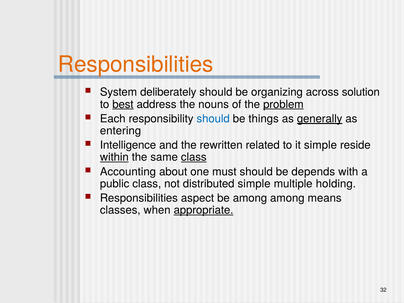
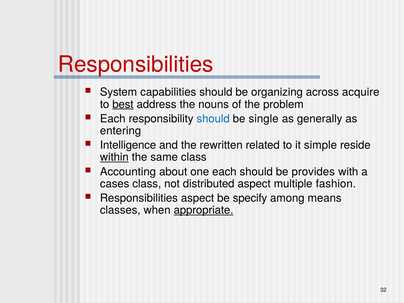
Responsibilities colour: orange -> red (136, 65)
deliberately: deliberately -> capabilities (168, 92)
solution: solution -> acquire (361, 92)
problem underline: present -> none (283, 104)
things: things -> single (264, 119)
generally underline: present -> none (320, 119)
class underline: present -> none (194, 157)
one must: must -> each (224, 172)
depends: depends -> provides (313, 172)
public: public -> cases (115, 184)
distributed simple: simple -> aspect (254, 184)
holding: holding -> fashion (336, 184)
be among: among -> specify (250, 198)
